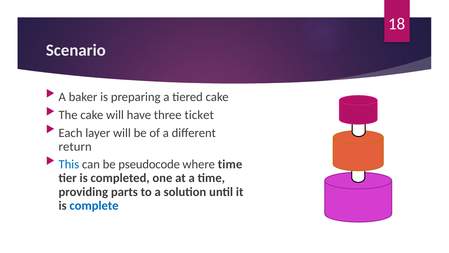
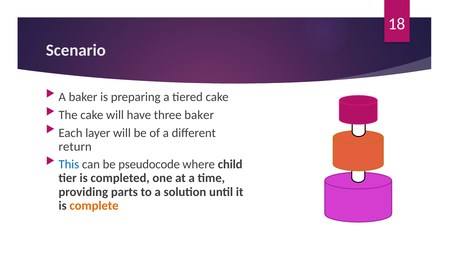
three ticket: ticket -> baker (199, 115)
where time: time -> child (230, 164)
complete colour: blue -> orange (94, 205)
